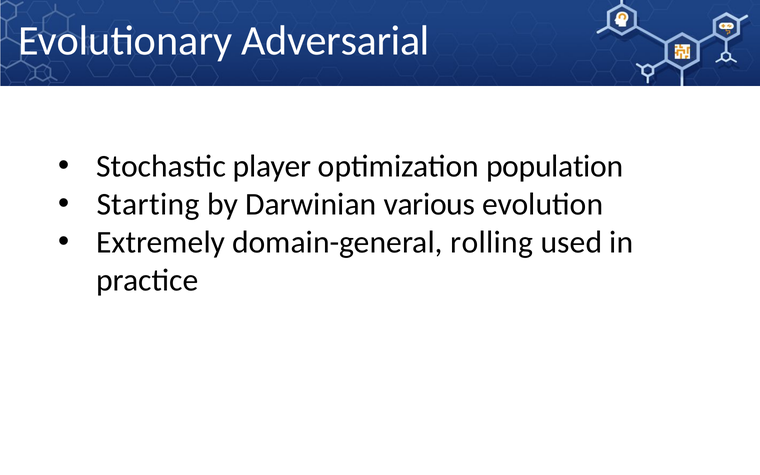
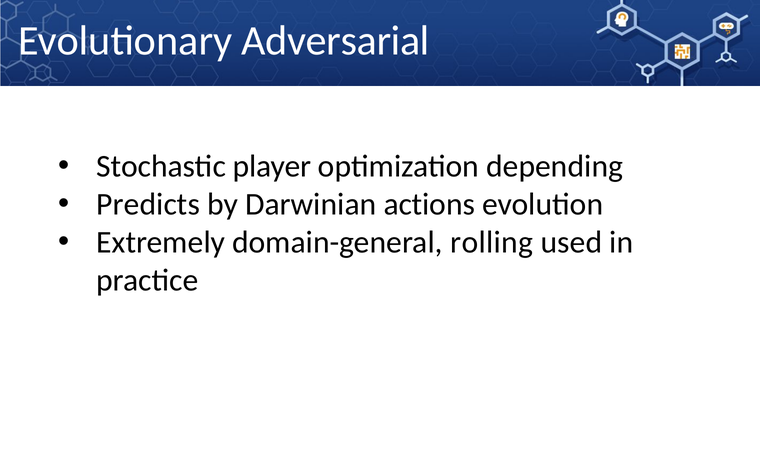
population: population -> depending (555, 166)
Starting: Starting -> Predicts (148, 204)
various: various -> actions (429, 204)
